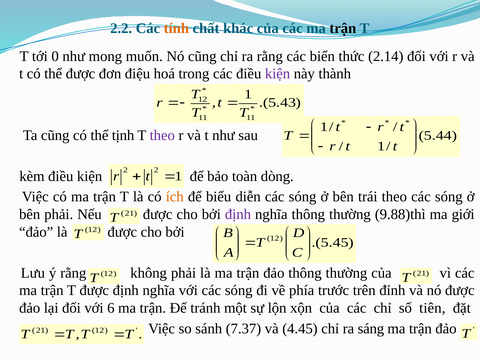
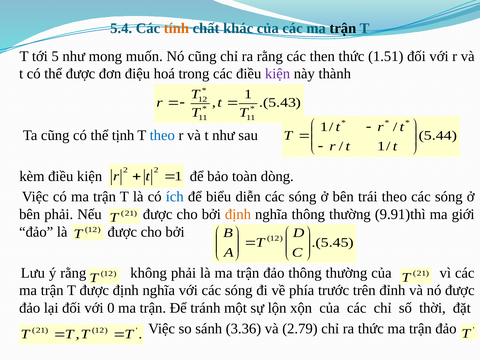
2.2: 2.2 -> 5.4 (121, 28)
tới 0: 0 -> 5 (55, 56)
biển: biển -> then (322, 56)
2.14: 2.14 -> 1.51 (386, 56)
theo colour: purple -> blue (162, 135)
ích colour: orange -> blue (175, 197)
định colour: purple -> orange (238, 214)
9.88)thì: 9.88)thì -> 9.91)thì (400, 214)
6: 6 -> 0 (111, 308)
tiên: tiên -> thời (432, 308)
7.37: 7.37 -> 3.36 (243, 329)
4.45: 4.45 -> 2.79 (300, 329)
ra sáng: sáng -> thức (371, 329)
